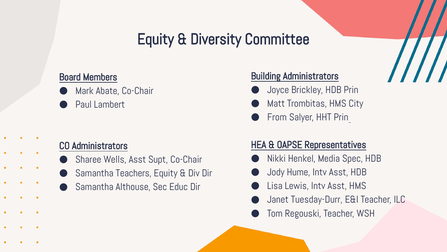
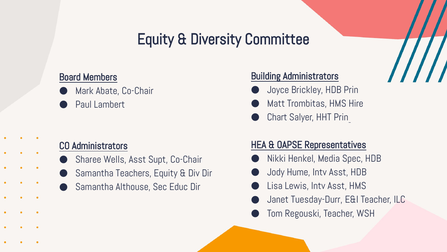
City: City -> Hire (356, 103)
From: From -> Chart (277, 117)
